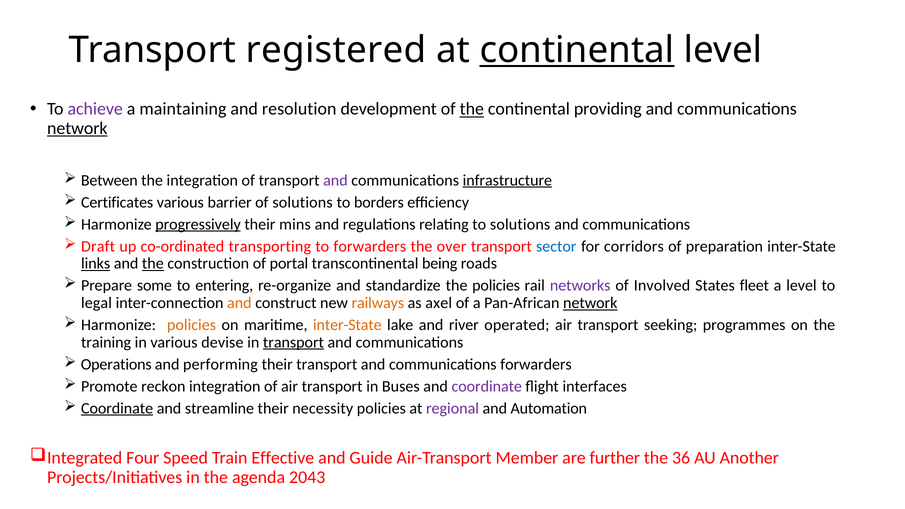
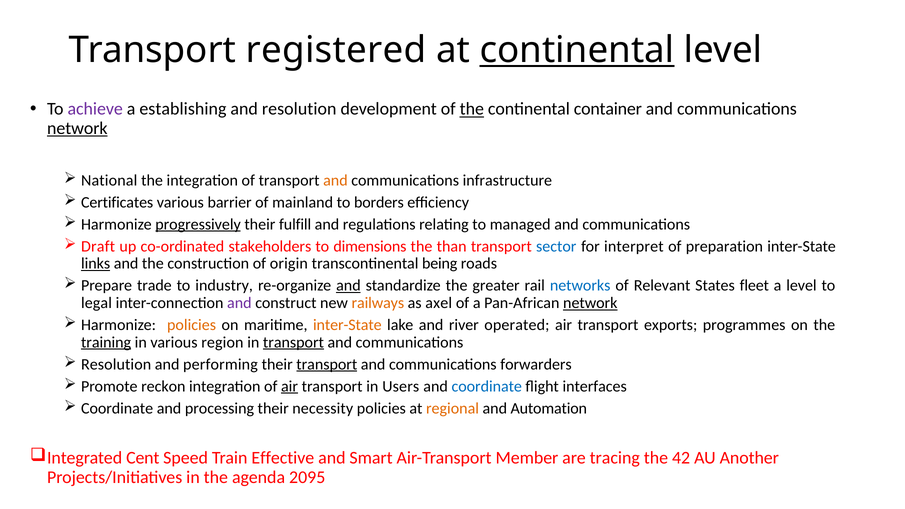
maintaining: maintaining -> establishing (183, 109)
providing: providing -> container (608, 109)
Between: Between -> National (109, 180)
and colour: purple -> orange (335, 180)
infrastructure underline: present -> none (507, 180)
of solutions: solutions -> mainland (303, 202)
mins: mins -> fulfill (295, 224)
to solutions: solutions -> managed (520, 224)
transporting: transporting -> stakeholders (270, 246)
to forwarders: forwarders -> dimensions (370, 246)
over: over -> than (452, 246)
corridors: corridors -> interpret (634, 246)
the underline: present -> none (153, 264)
portal: portal -> origin (289, 264)
some: some -> trade (154, 286)
entering: entering -> industry (224, 286)
and underline: none -> present (348, 286)
the policies: policies -> greater (496, 286)
networks colour: purple -> blue (580, 286)
Involved: Involved -> Relevant (662, 286)
and colour: orange -> purple (239, 303)
seeking: seeking -> exports (671, 325)
training underline: none -> present (106, 342)
devise: devise -> region (222, 342)
Operations: Operations -> Resolution (116, 364)
transport underline: none -> present (327, 364)
air underline: none -> present (290, 386)
Buses: Buses -> Users (401, 386)
coordinate colour: purple -> blue (487, 386)
Coordinate underline: present -> none (117, 408)
streamline: streamline -> processing (219, 408)
regional colour: purple -> orange (453, 408)
Four: Four -> Cent (143, 458)
Guide: Guide -> Smart (371, 458)
further: further -> tracing (615, 458)
36: 36 -> 42 (681, 458)
2043: 2043 -> 2095 (307, 477)
